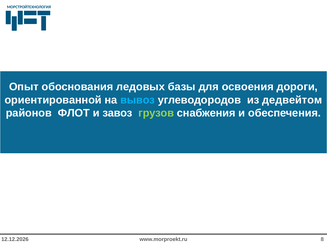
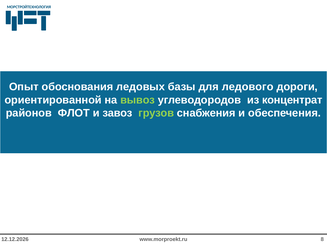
освоения: освоения -> ледового (248, 87)
вывоз colour: light blue -> light green (138, 100)
дедвейтом: дедвейтом -> концентрат (292, 100)
